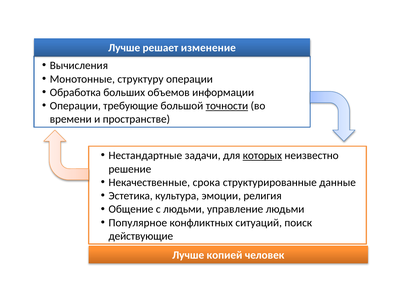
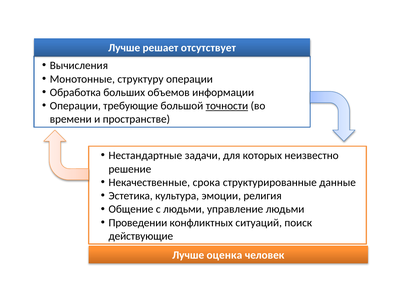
изменение: изменение -> отсутствует (208, 48)
которых underline: present -> none (262, 155)
Популярное: Популярное -> Проведении (138, 222)
копией: копией -> оценка (224, 255)
